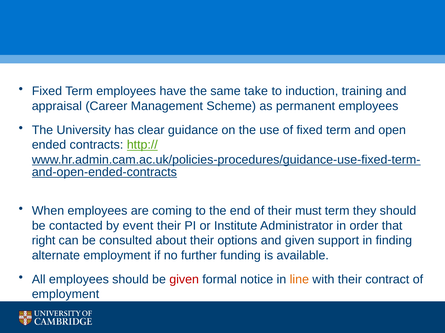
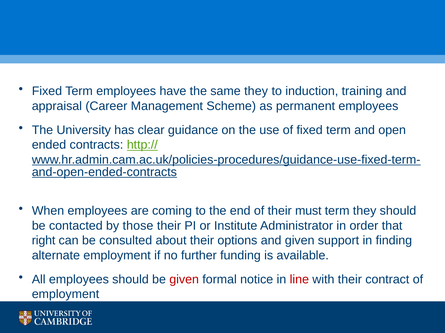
same take: take -> they (256, 91)
event: event -> those (138, 226)
line colour: orange -> red (299, 280)
